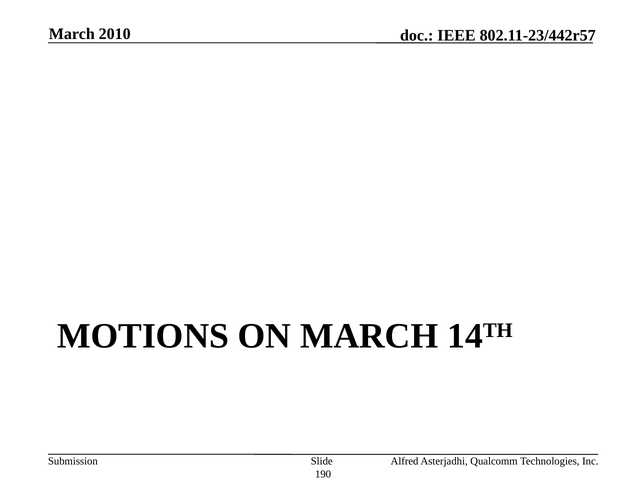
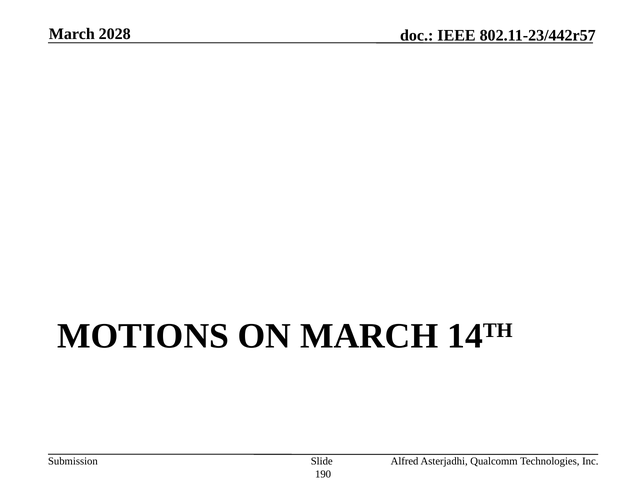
2010: 2010 -> 2028 (115, 34)
